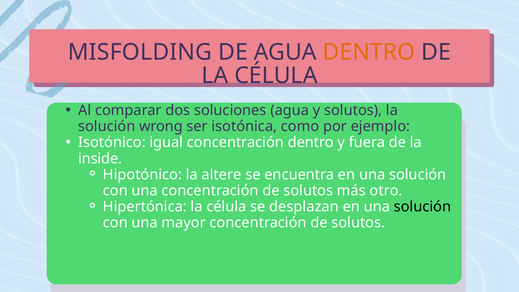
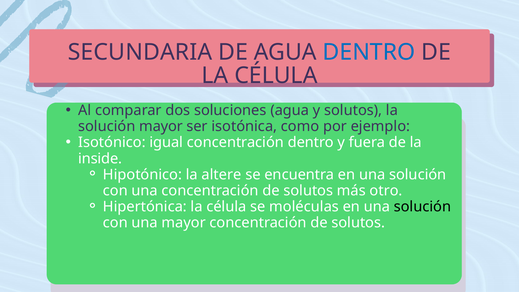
MISFOLDING: MISFOLDING -> SECUNDARIA (140, 52)
DENTRO colour: orange -> blue (369, 52)
solución wrong: wrong -> mayor (161, 126)
desplazan: desplazan -> moléculas (304, 207)
